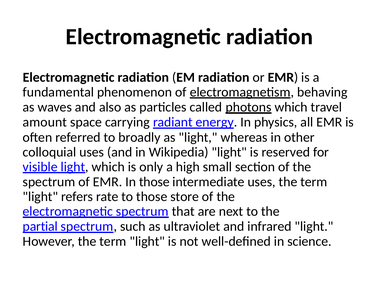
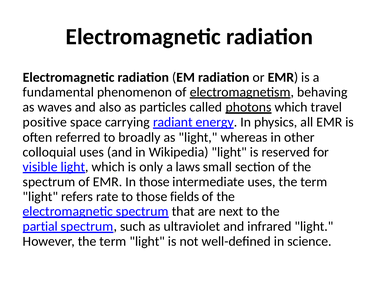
amount: amount -> positive (45, 122)
high: high -> laws (188, 167)
store: store -> fields (185, 197)
